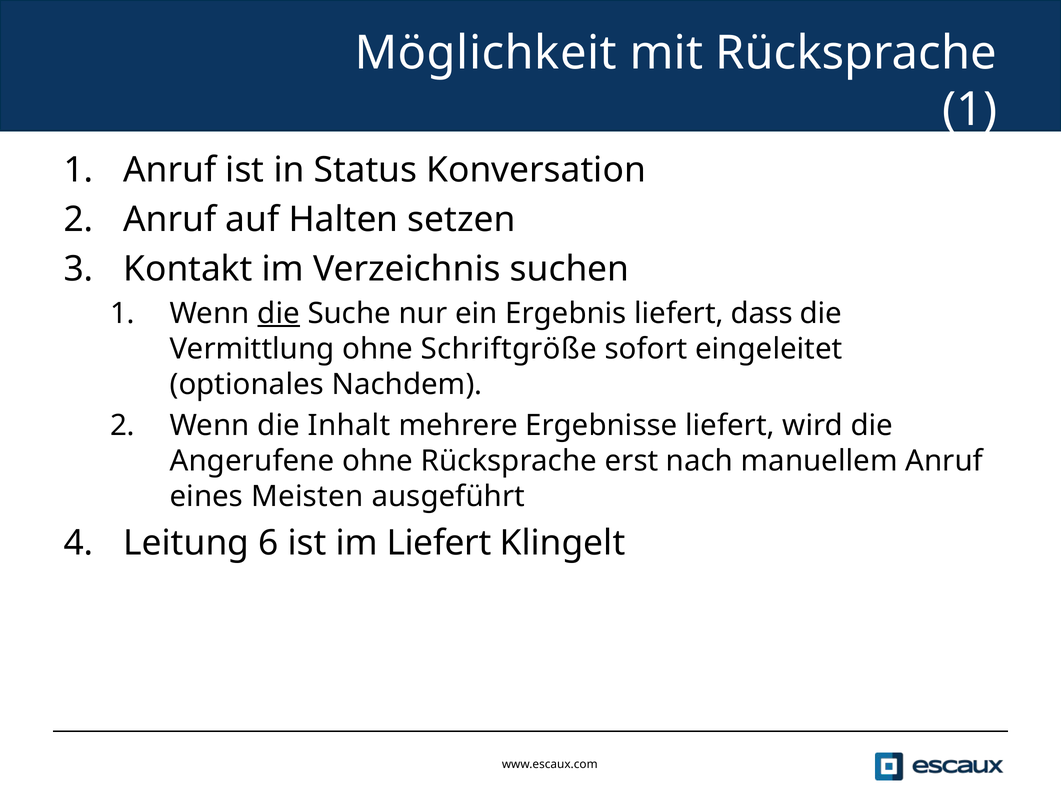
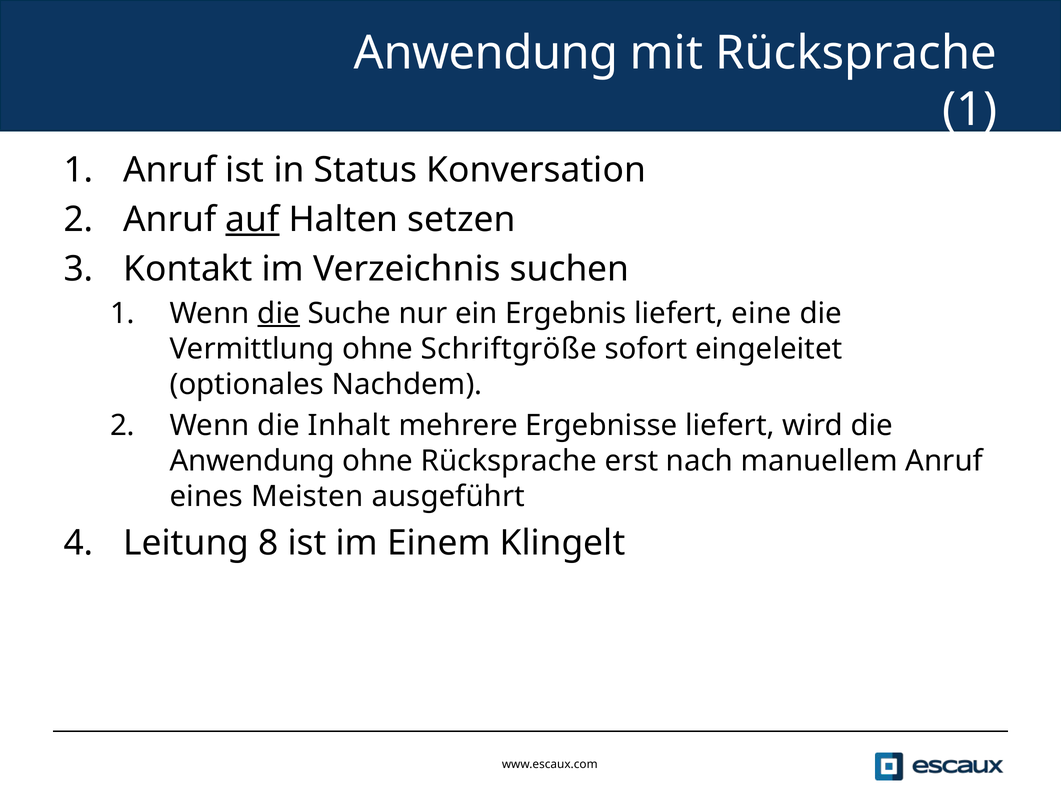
Möglichkeit: Möglichkeit -> Anwendung (486, 53)
auf underline: none -> present (252, 219)
dass: dass -> eine (761, 313)
Angerufene: Angerufene -> Anwendung (252, 461)
6: 6 -> 8 (268, 543)
im Liefert: Liefert -> Einem (439, 543)
